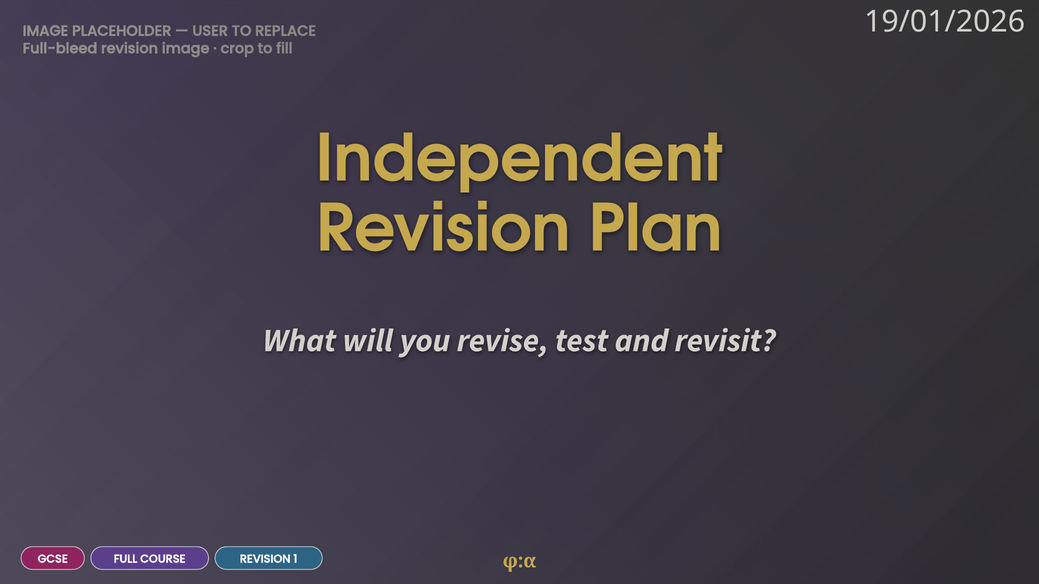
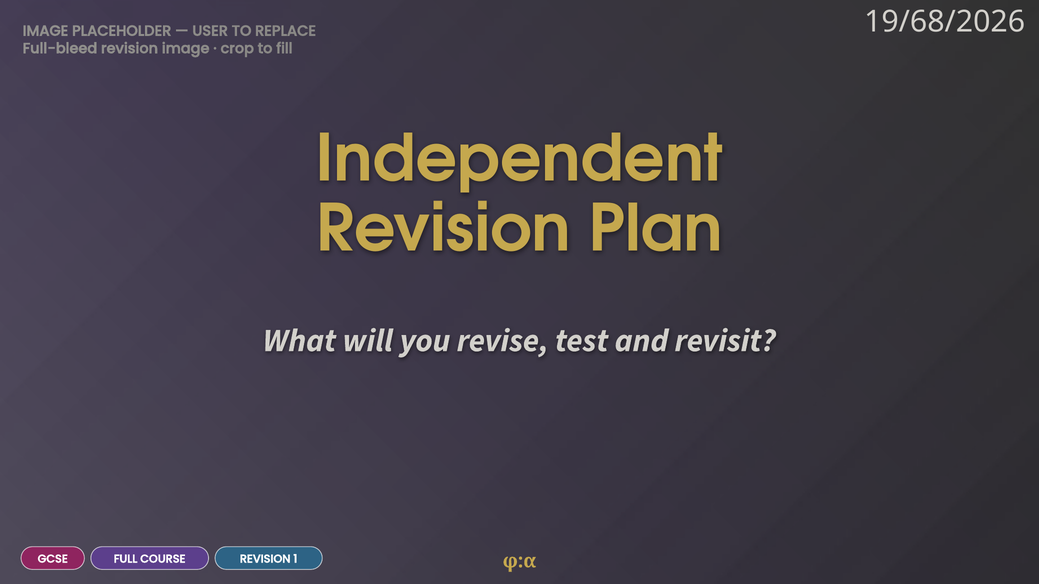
19/01/2026: 19/01/2026 -> 19/68/2026 (945, 22)
